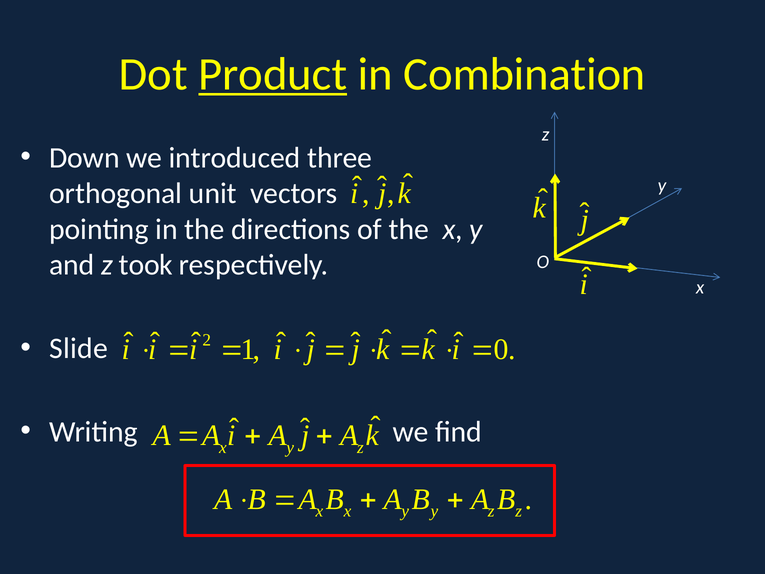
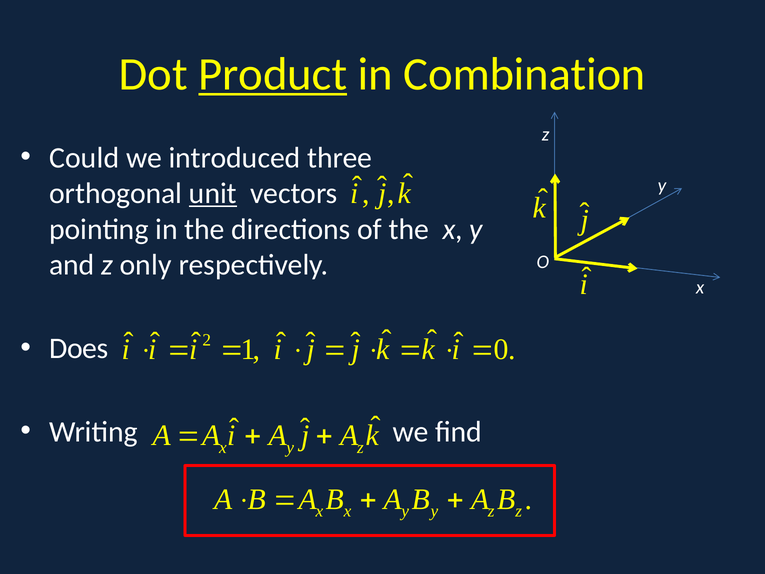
Down: Down -> Could (84, 158)
unit underline: none -> present (213, 193)
took: took -> only (146, 265)
Slide: Slide -> Does (79, 348)
